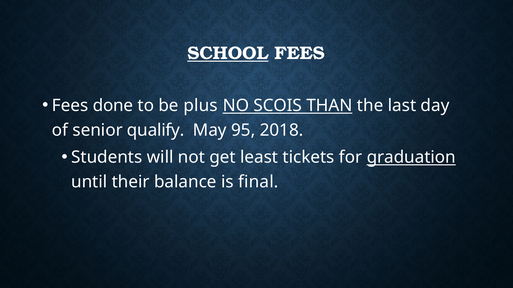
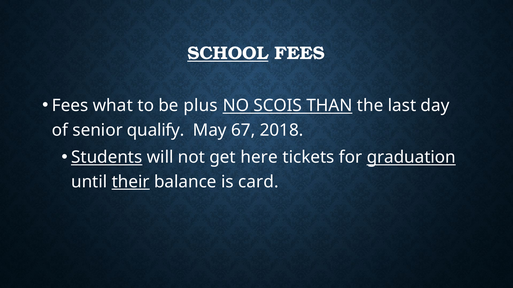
done: done -> what (113, 106)
95: 95 -> 67 (243, 130)
Students underline: none -> present (107, 158)
least: least -> here (259, 158)
their underline: none -> present (131, 182)
final: final -> card (258, 182)
